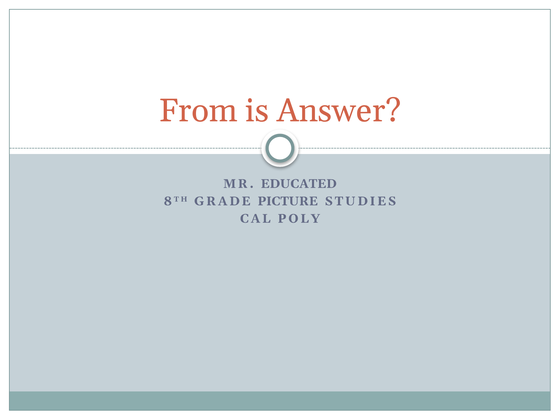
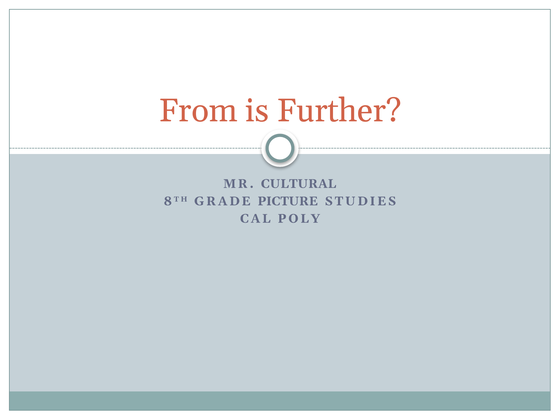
Answer: Answer -> Further (339, 111)
EDUCATED: EDUCATED -> CULTURAL (299, 184)
